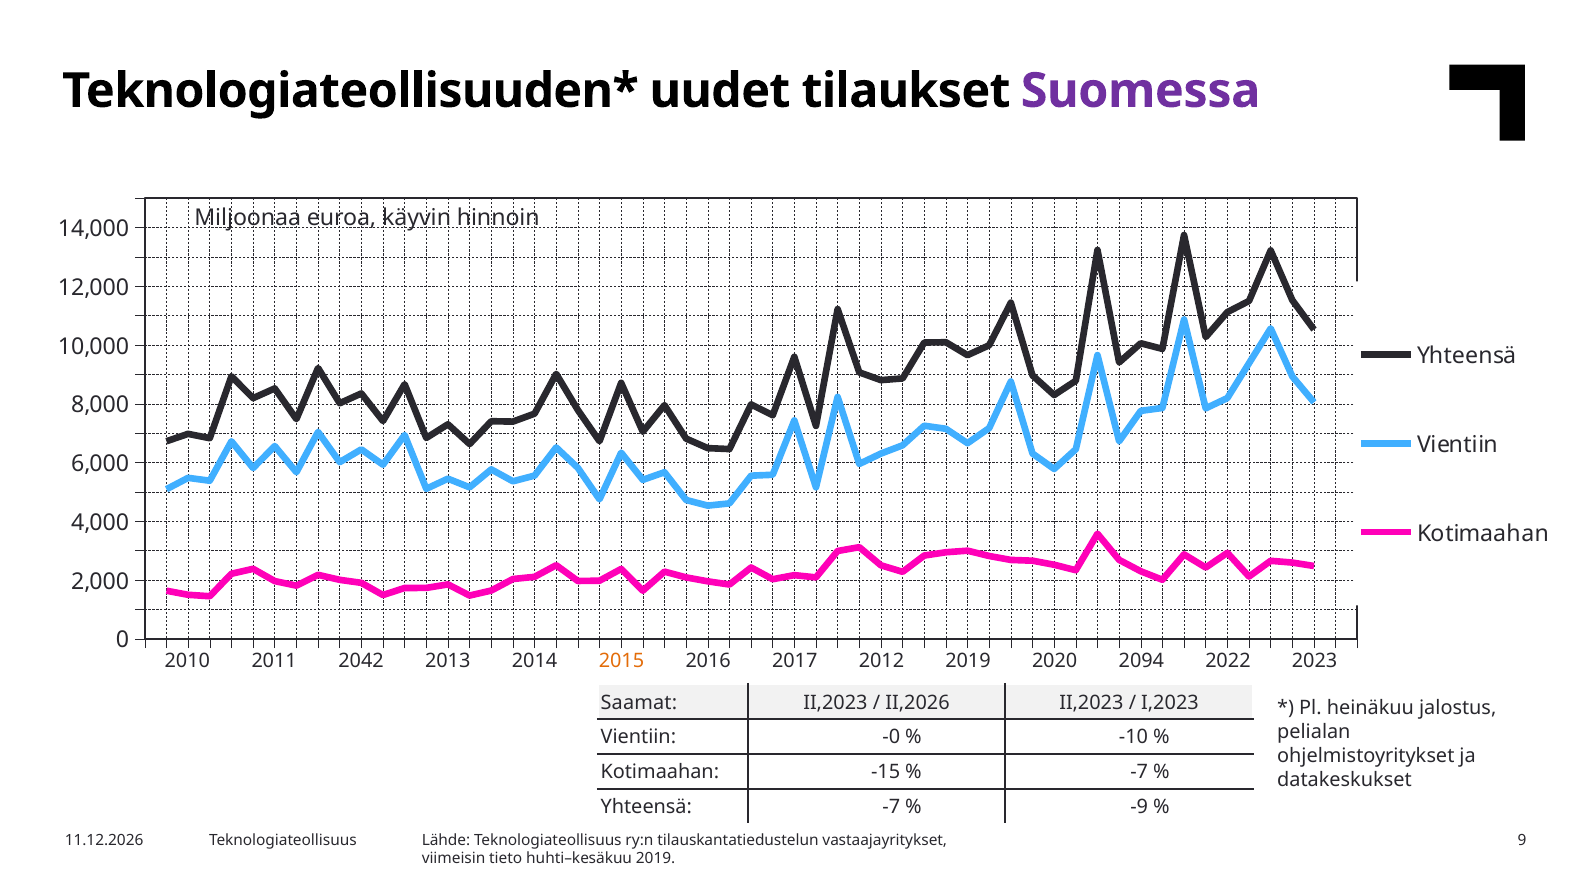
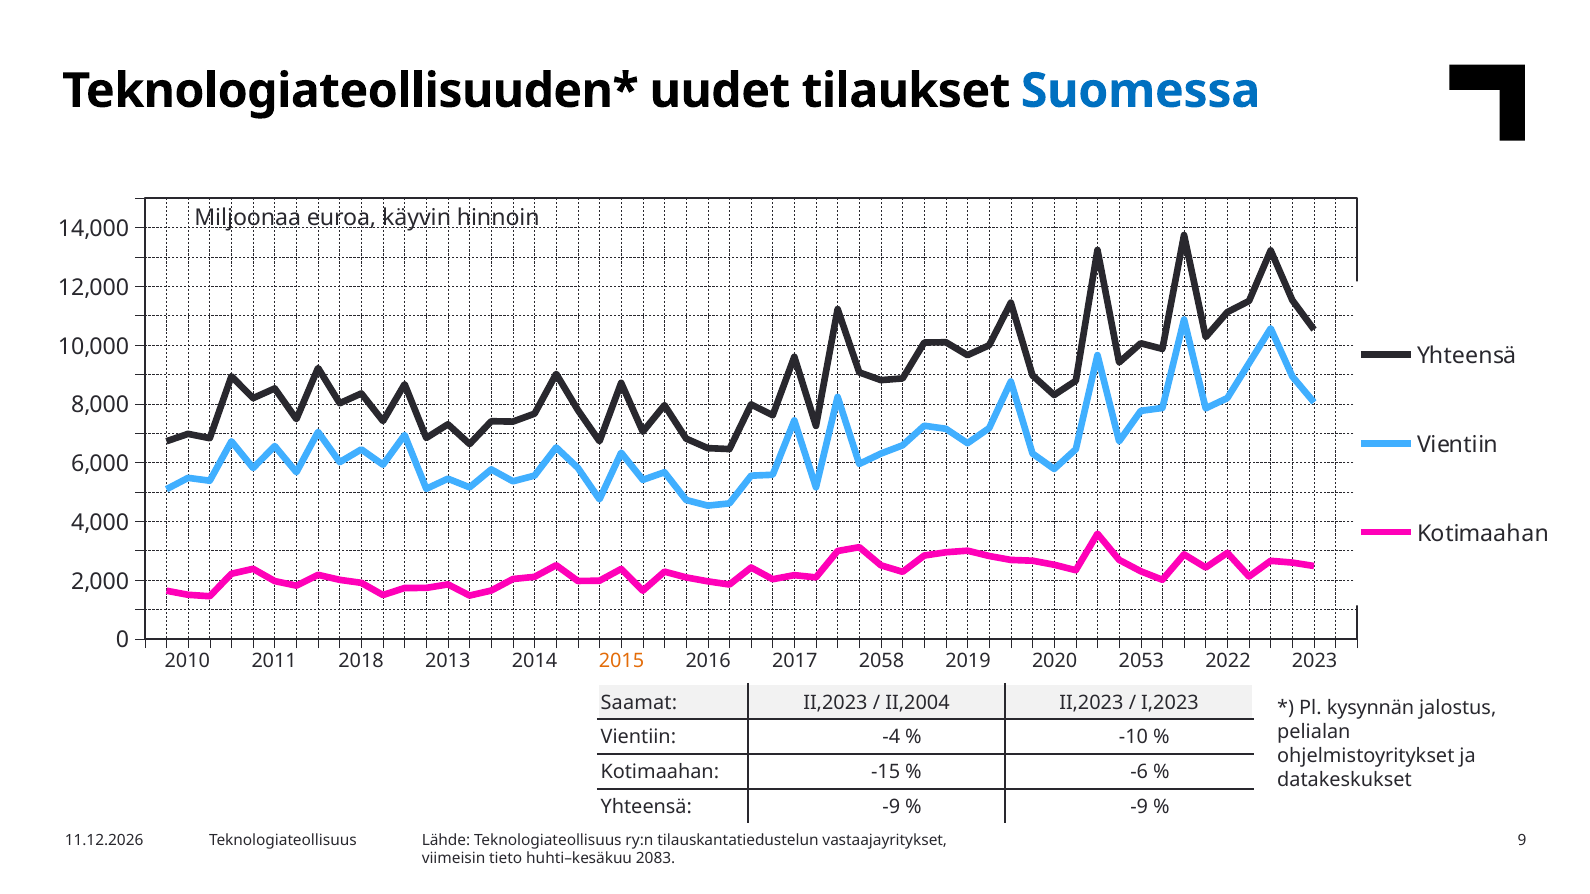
Suomessa colour: purple -> blue (1141, 91)
2042: 2042 -> 2018 (361, 661)
2012: 2012 -> 2058 (881, 661)
2094: 2094 -> 2053 (1141, 661)
II,2026: II,2026 -> II,2004 (918, 703)
heinäkuu: heinäkuu -> kysynnän (1370, 709)
-0: -0 -> -4 (891, 738)
-7: -7 -> -6 (1139, 773)
Yhteensä -7: -7 -> -9 (891, 808)
huhti–kesäkuu 2019: 2019 -> 2083 (656, 859)
